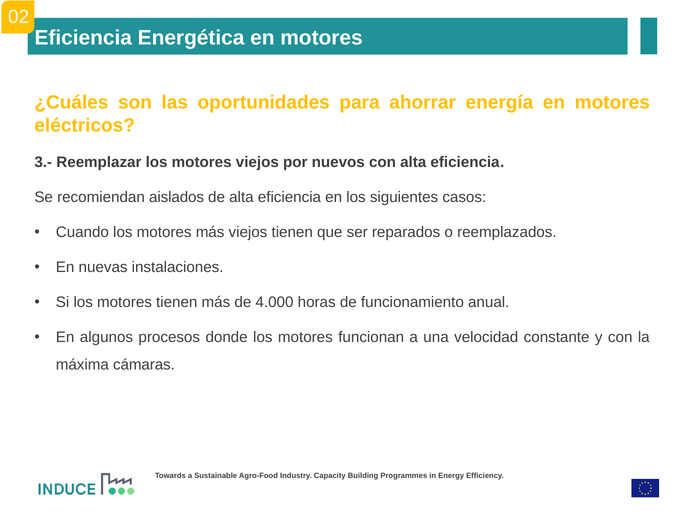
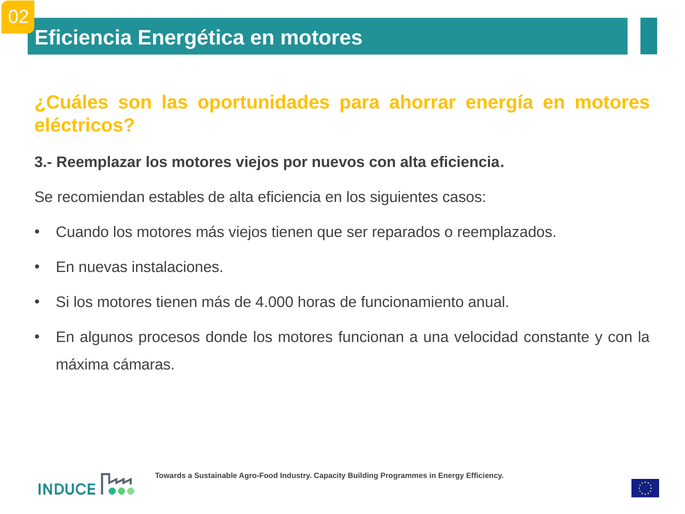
aislados: aislados -> estables (177, 197)
